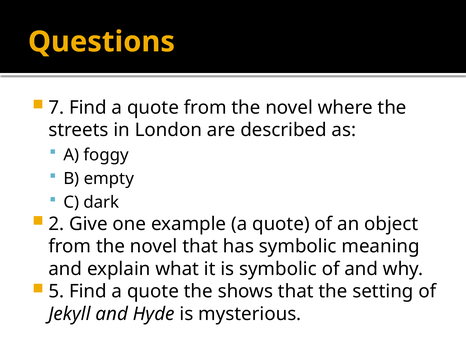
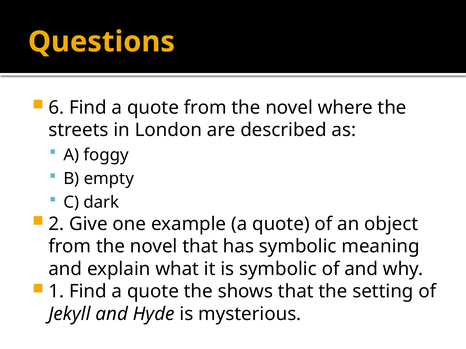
7: 7 -> 6 (56, 108)
5: 5 -> 1 (56, 292)
